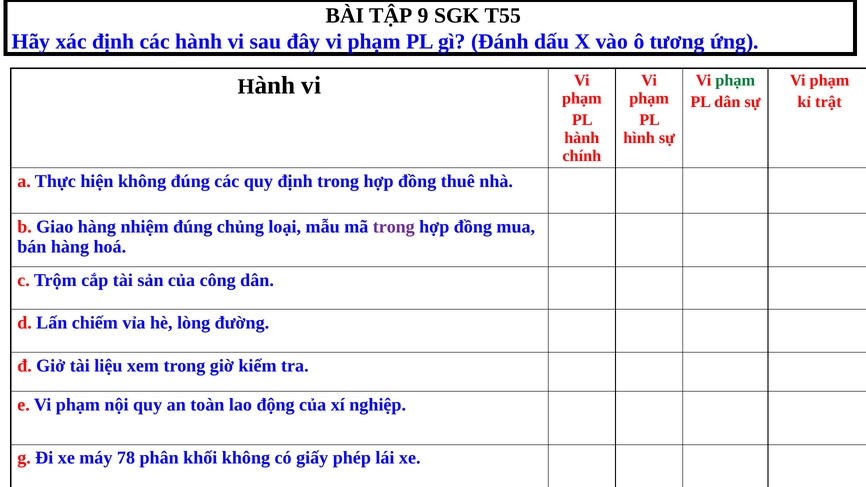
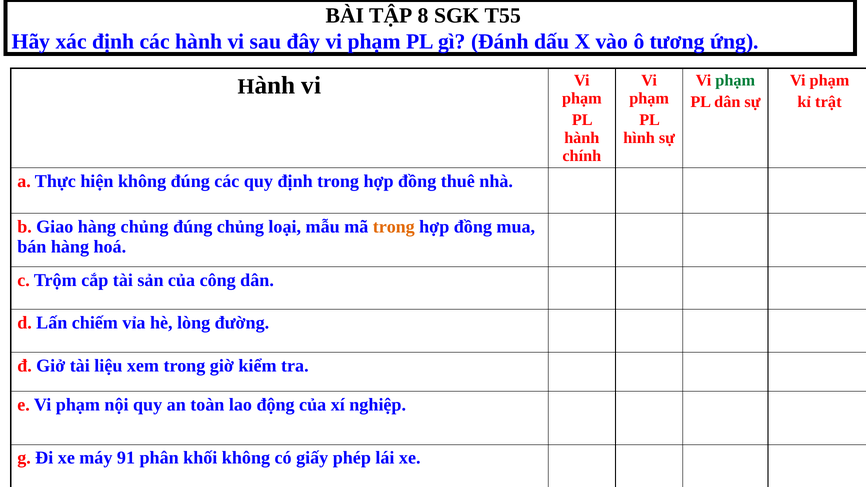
9: 9 -> 8 (423, 16)
hàng nhiệm: nhiệm -> chủng (145, 227)
trong colour: purple -> orange (394, 227)
78: 78 -> 91 (126, 458)
